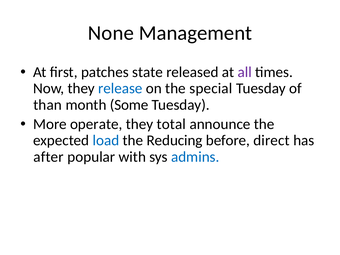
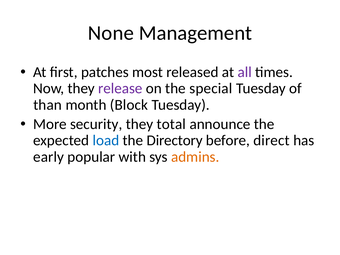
state: state -> most (148, 72)
release colour: blue -> purple (120, 88)
Some: Some -> Block (129, 105)
operate: operate -> security (96, 124)
Reducing: Reducing -> Directory (175, 140)
after: after -> early (49, 157)
admins colour: blue -> orange (195, 157)
